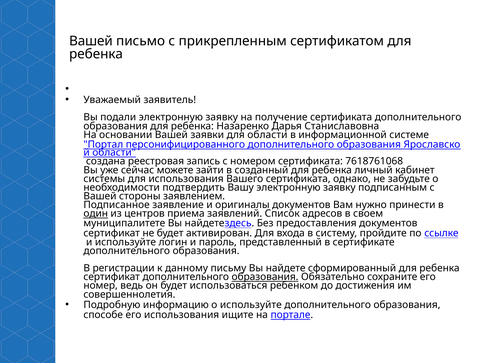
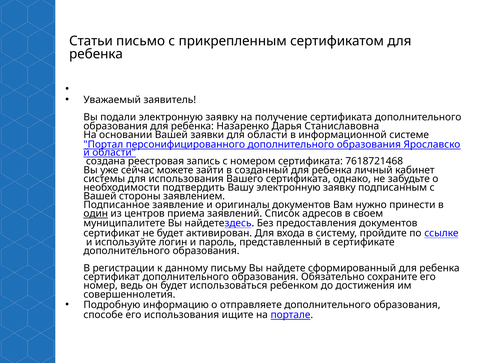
Вашей: Вашей -> Статьи (91, 41)
7618761068: 7618761068 -> 7618721468 (374, 161)
образования underline: present -> none (265, 277)
о используйте: используйте -> отправляете (251, 305)
